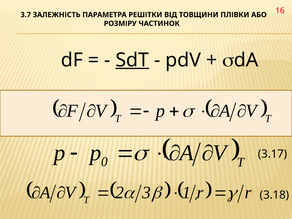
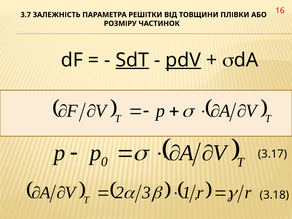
pdV underline: none -> present (183, 60)
